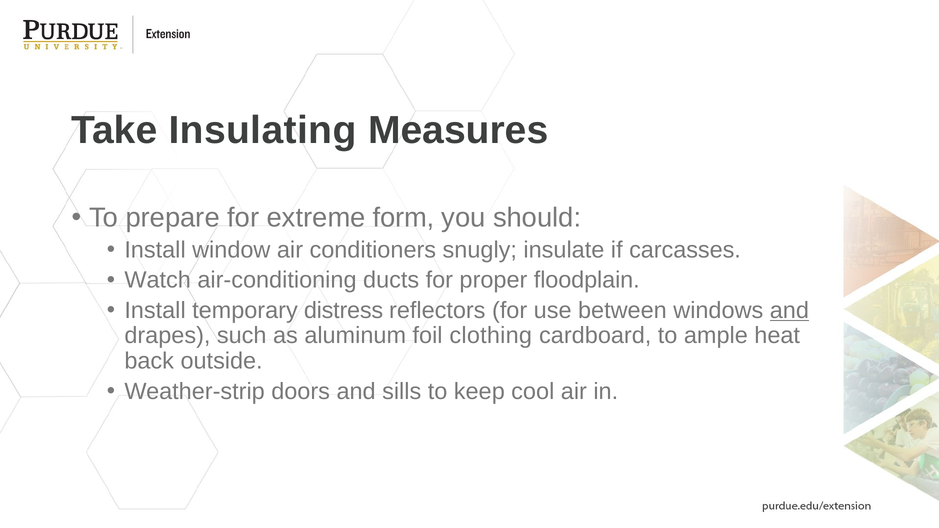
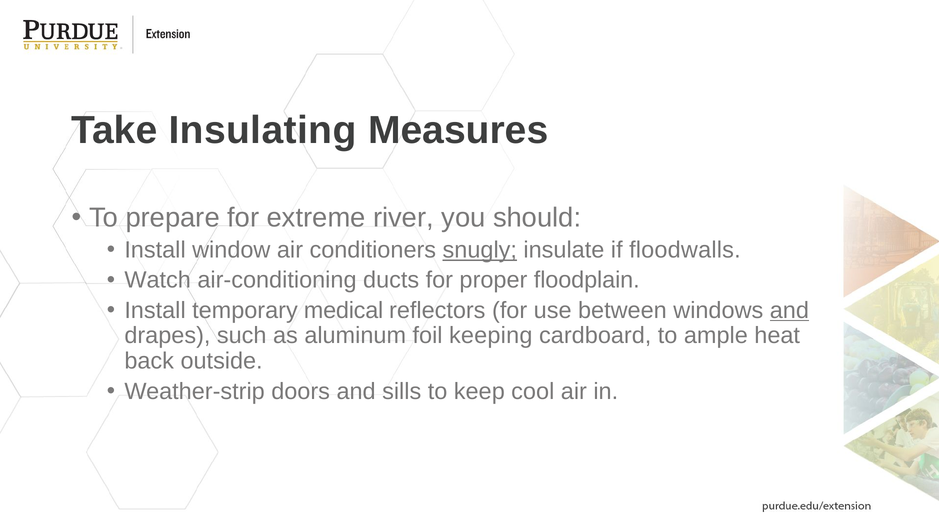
form: form -> river (403, 218)
snugly underline: none -> present (480, 250)
carcasses: carcasses -> floodwalls (685, 250)
distress: distress -> medical (344, 311)
clothing: clothing -> keeping (491, 336)
